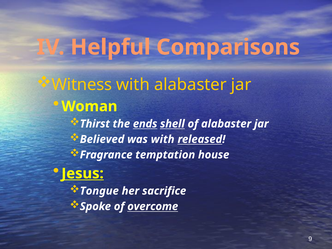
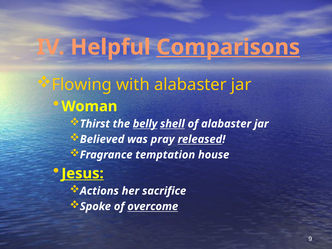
Comparisons underline: none -> present (228, 47)
Witness: Witness -> Flowing (82, 85)
ends: ends -> belly (145, 124)
was with: with -> pray (163, 139)
Tongue: Tongue -> Actions (99, 191)
